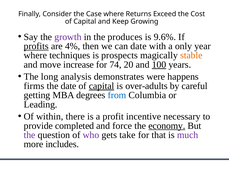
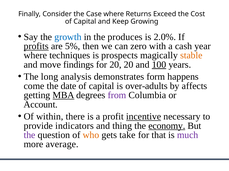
growth colour: purple -> blue (68, 37)
9.6%: 9.6% -> 2.0% (165, 37)
4%: 4% -> 5% (73, 46)
can date: date -> zero (139, 46)
only: only -> cash (184, 46)
increase: increase -> findings (79, 65)
for 74: 74 -> 20 (115, 65)
were: were -> form (156, 77)
firms: firms -> come (34, 86)
capital underline: present -> none (102, 86)
careful: careful -> affects (195, 86)
MBA underline: none -> present (63, 96)
from colour: blue -> purple (117, 96)
Leading: Leading -> Account (41, 105)
incentive underline: none -> present (144, 117)
completed: completed -> indicators (75, 126)
force: force -> thing (122, 126)
who colour: purple -> orange (91, 136)
includes: includes -> average (62, 145)
